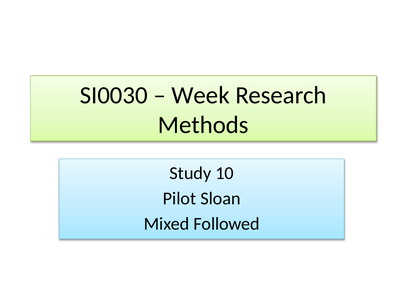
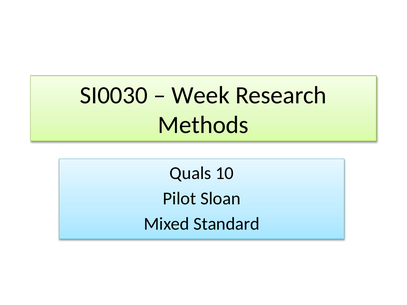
Study: Study -> Quals (190, 173)
Followed: Followed -> Standard (227, 224)
